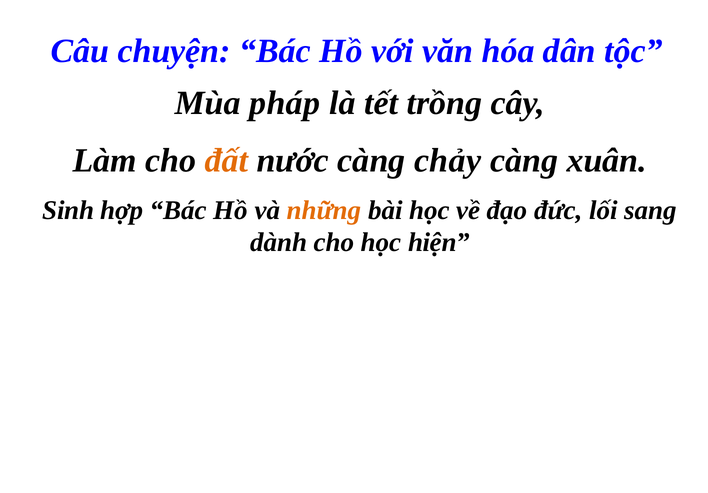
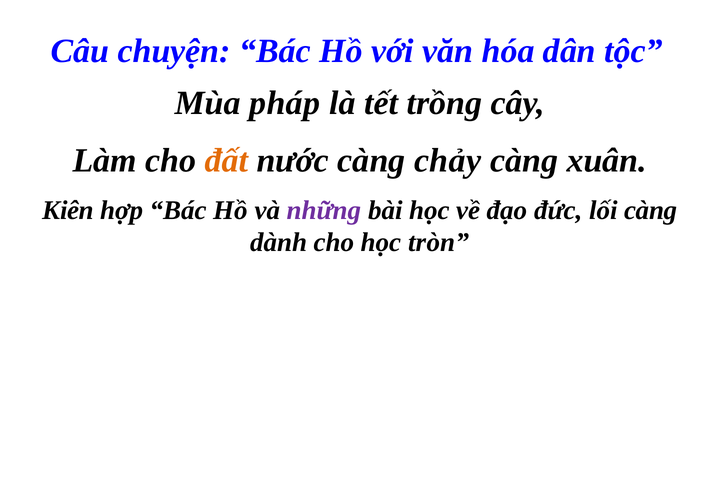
Sinh: Sinh -> Kiên (68, 210)
những colour: orange -> purple (324, 210)
lối sang: sang -> càng (651, 210)
hiện: hiện -> tròn (439, 243)
